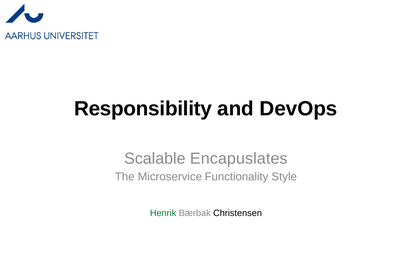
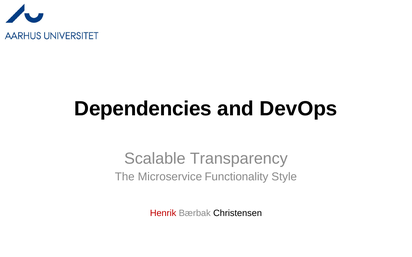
Responsibility: Responsibility -> Dependencies (143, 109)
Encapuslates: Encapuslates -> Transparency (239, 159)
Henrik colour: green -> red (163, 214)
